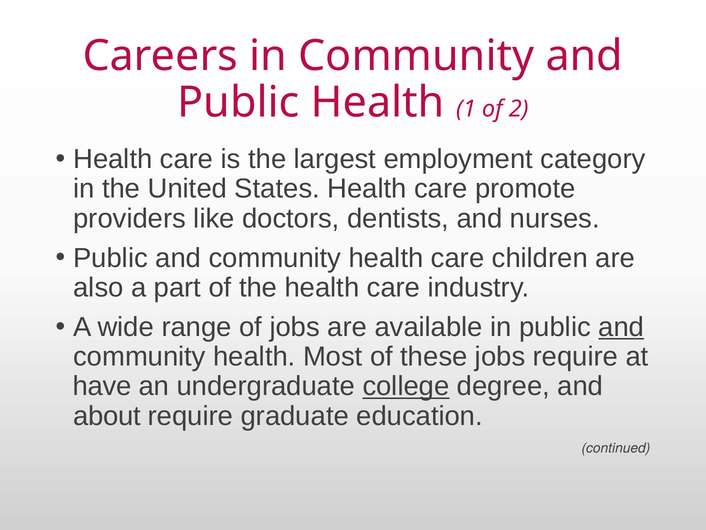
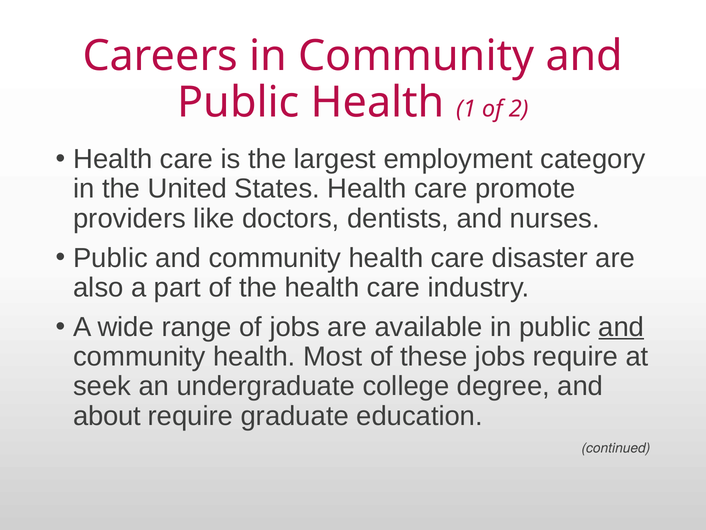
children: children -> disaster (540, 258)
have: have -> seek (102, 386)
college underline: present -> none (406, 386)
